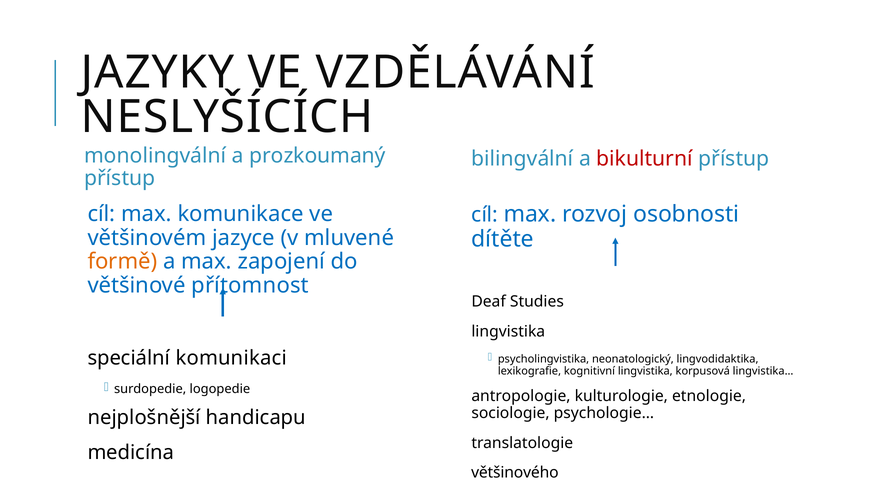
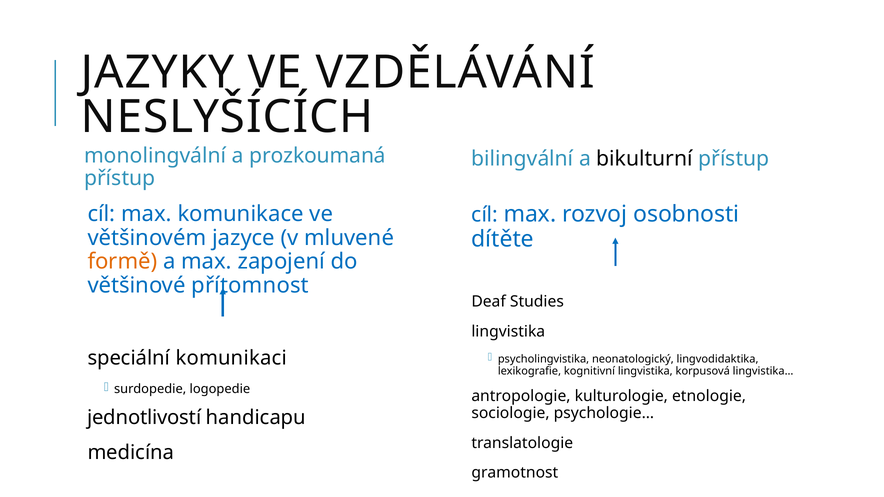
prozkoumaný: prozkoumaný -> prozkoumaná (318, 156)
bikulturní colour: red -> black (645, 159)
nejplošnější: nejplošnější -> jednotlivostí (144, 418)
většinového: většinového -> gramotnost (515, 473)
